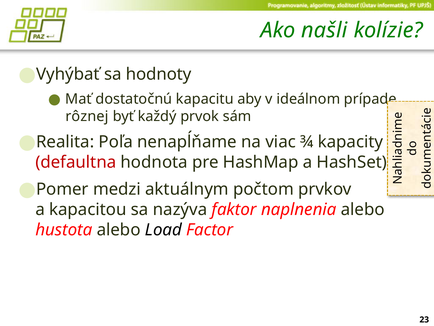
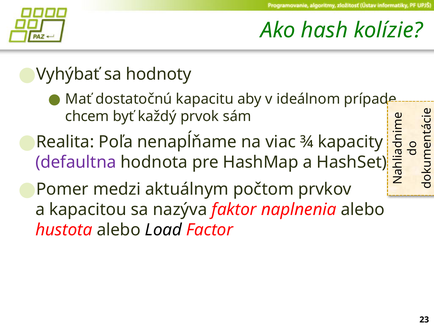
našli: našli -> hash (324, 30)
rôznej: rôznej -> chcem (87, 116)
defaultna colour: red -> purple (76, 162)
